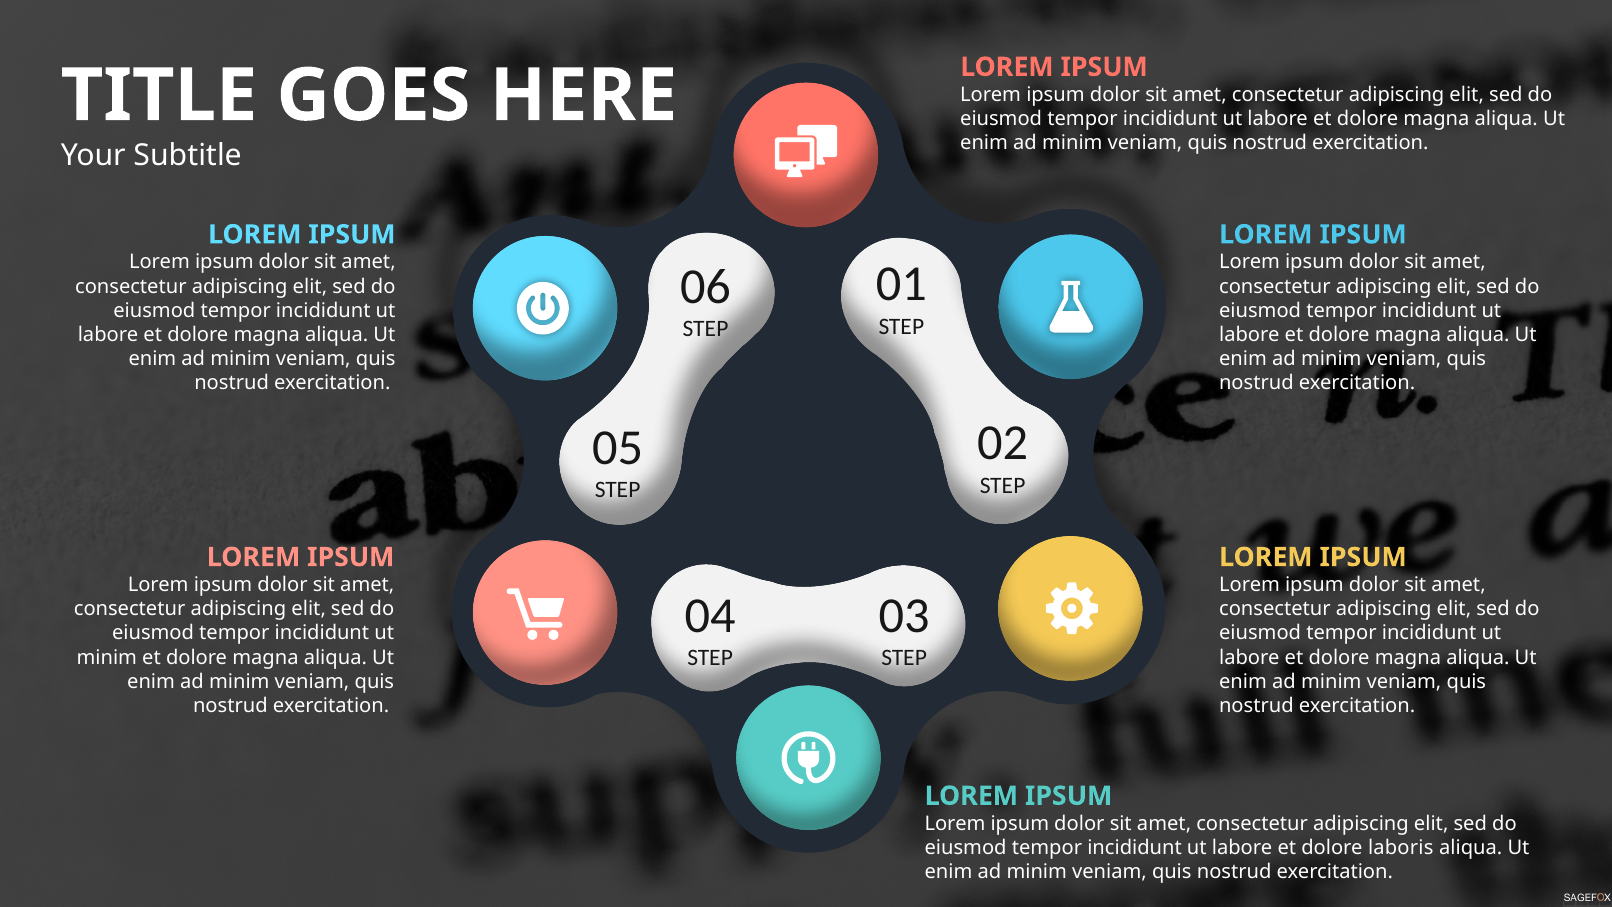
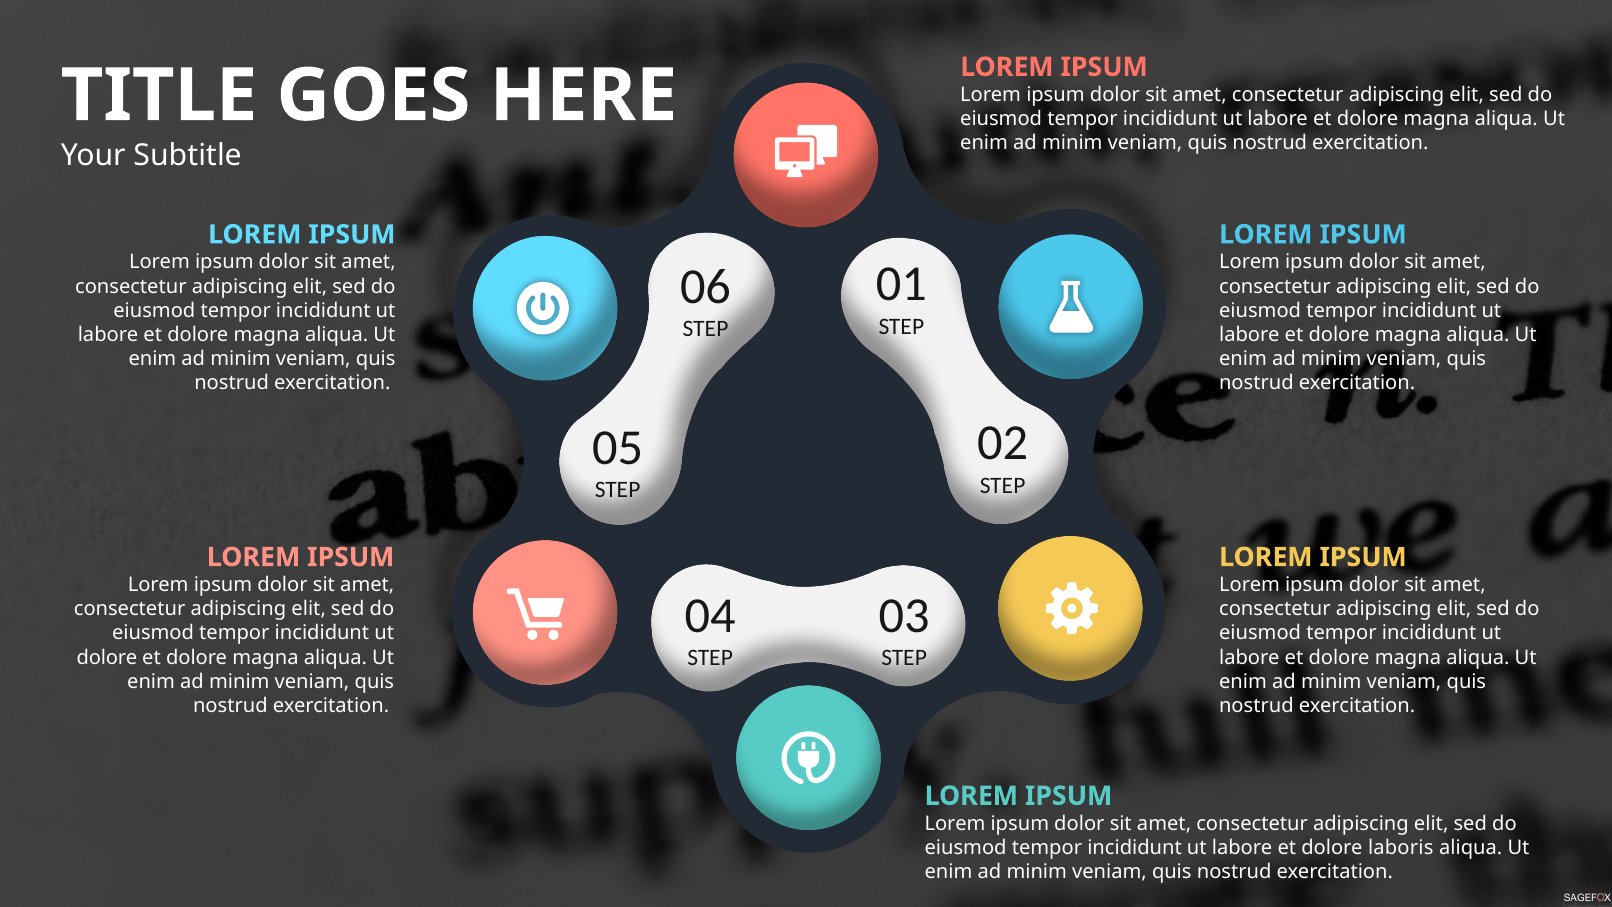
minim: minim -> dolore (107, 657)
